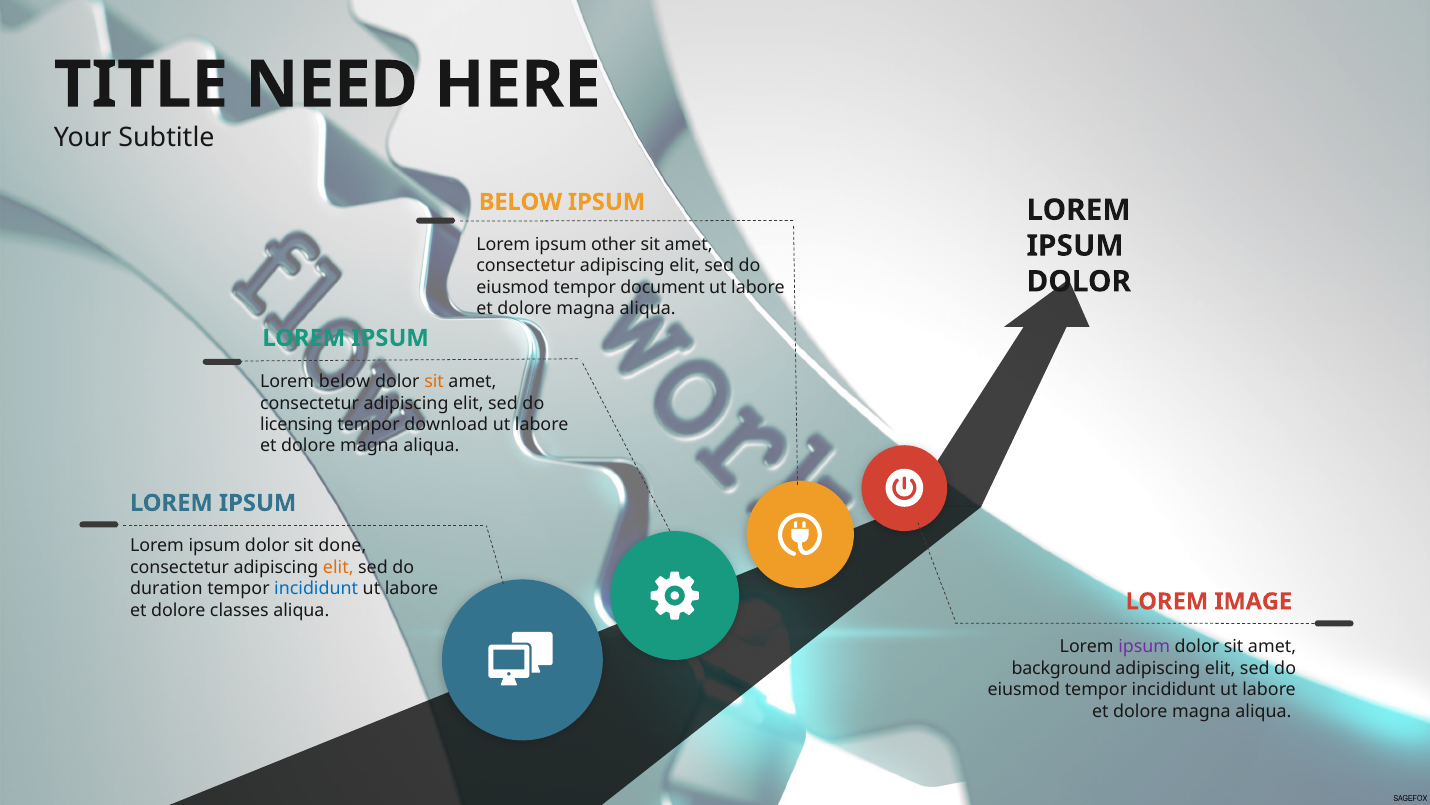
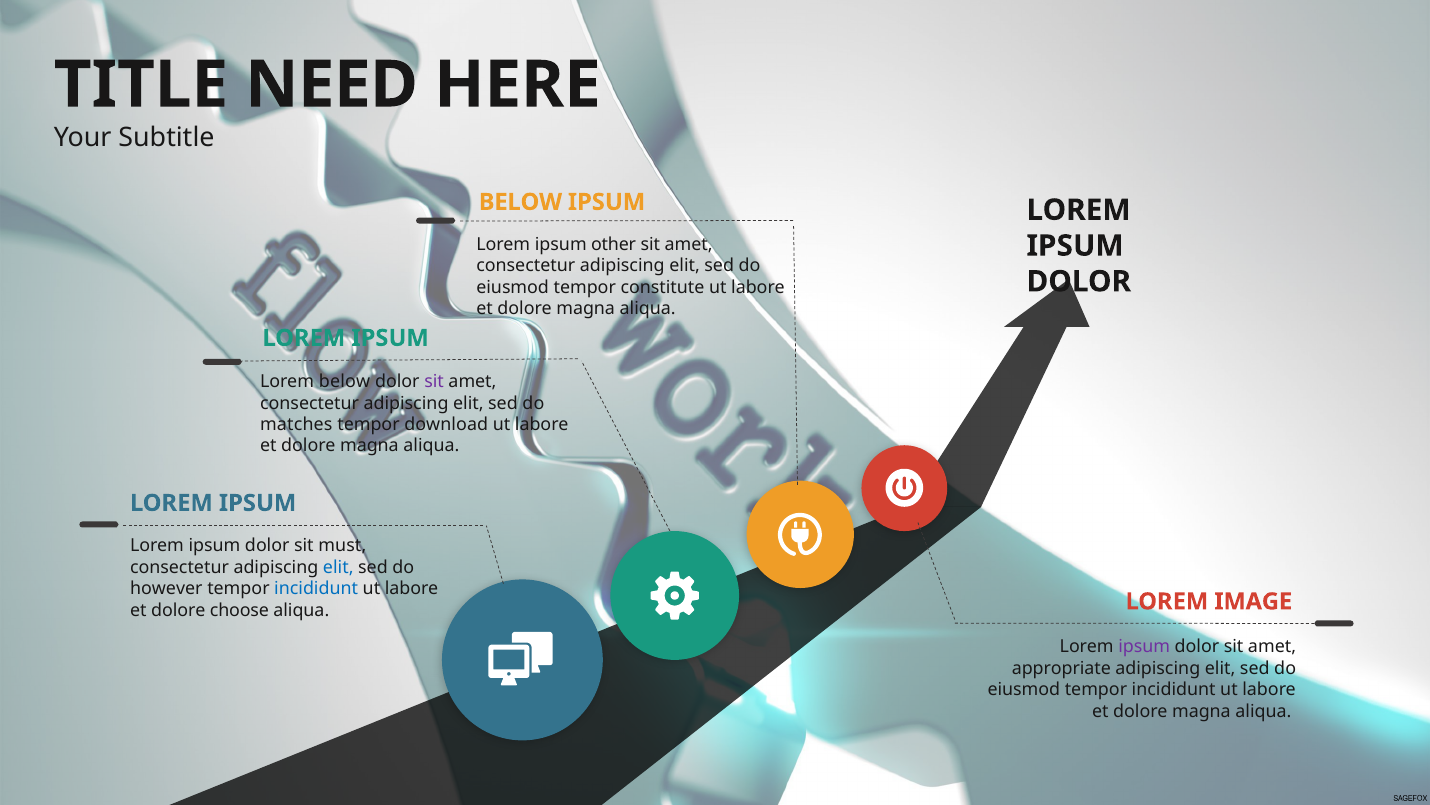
document: document -> constitute (662, 287)
sit colour: orange -> purple (434, 381)
licensing: licensing -> matches (296, 424)
done: done -> must (342, 546)
elit colour: orange -> blue (338, 567)
duration: duration -> however (166, 588)
classes: classes -> choose (239, 610)
background: background -> appropriate (1061, 668)
